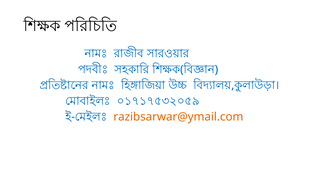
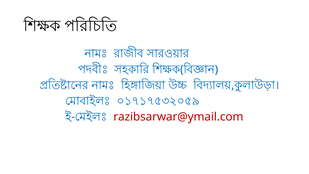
razibsarwar@ymail.com colour: orange -> red (178, 117)
